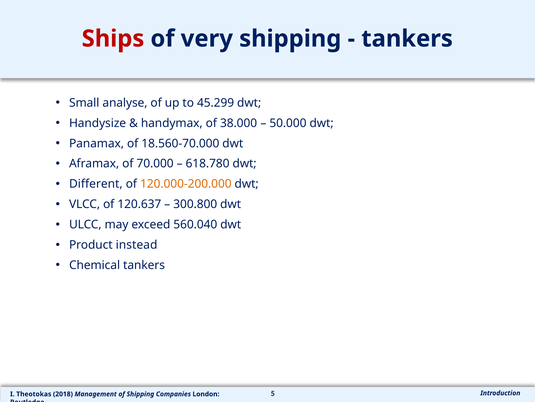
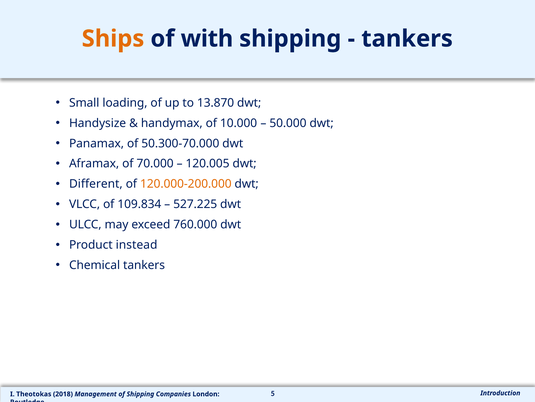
Ships colour: red -> orange (113, 39)
very: very -> with (207, 39)
analyse: analyse -> loading (125, 103)
45.299: 45.299 -> 13.870 (216, 103)
38.000: 38.000 -> 10.000 (239, 123)
18.560-70.000: 18.560-70.000 -> 50.300-70.000 (180, 143)
618.780: 618.780 -> 120.005 (208, 163)
120.637: 120.637 -> 109.834 (139, 204)
300.800: 300.800 -> 527.225 (195, 204)
560.040: 560.040 -> 760.000 (195, 224)
